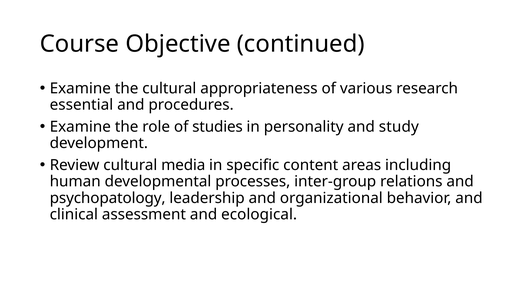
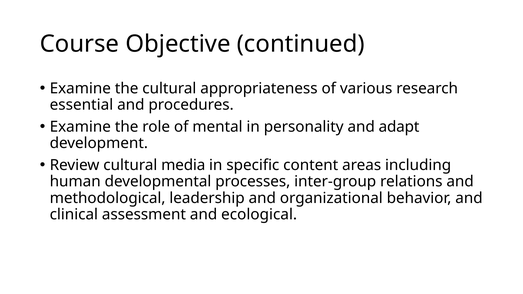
studies: studies -> mental (217, 127)
study: study -> adapt (399, 127)
psychopatology: psychopatology -> methodological (108, 198)
